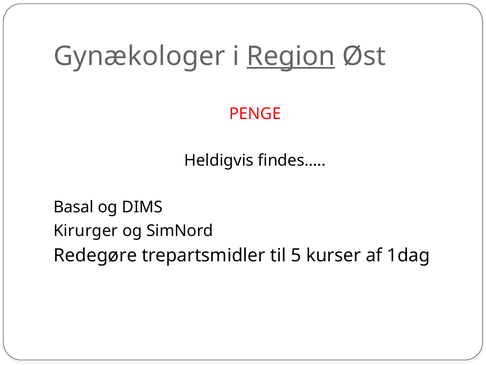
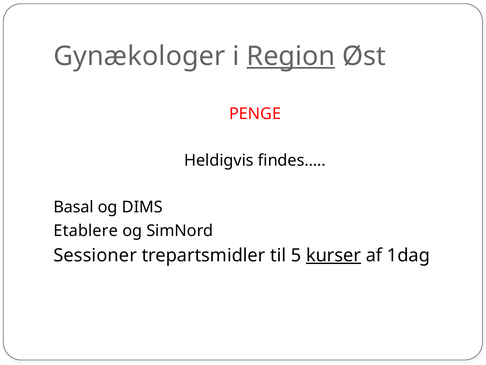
Kirurger: Kirurger -> Etablere (86, 230)
Redegøre: Redegøre -> Sessioner (95, 255)
kurser underline: none -> present (334, 255)
